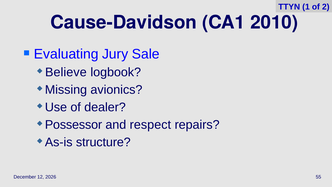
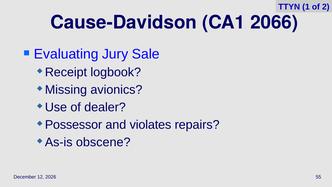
2010: 2010 -> 2066 (274, 22)
Believe: Believe -> Receipt (66, 72)
respect: respect -> violates (150, 125)
structure: structure -> obscene (103, 142)
